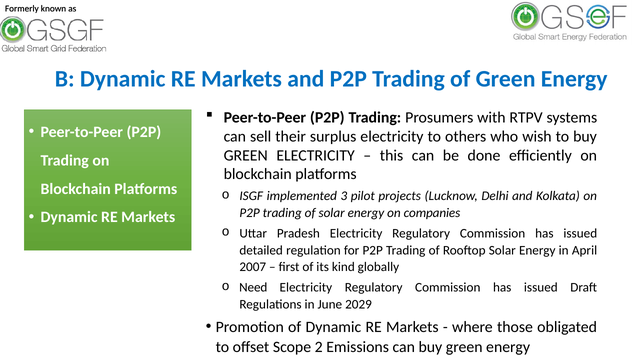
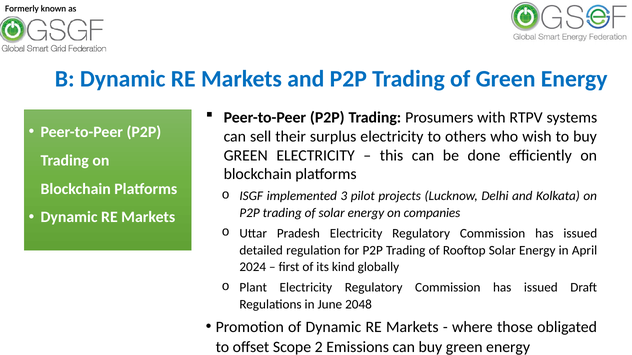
2007: 2007 -> 2024 (253, 268)
Need: Need -> Plant (253, 288)
2029: 2029 -> 2048 (358, 305)
